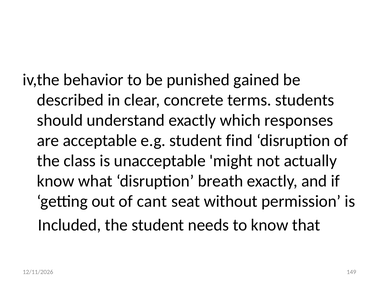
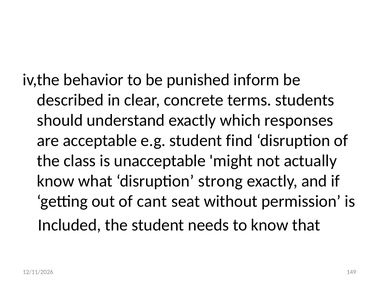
gained: gained -> inform (256, 80)
breath: breath -> strong (220, 181)
